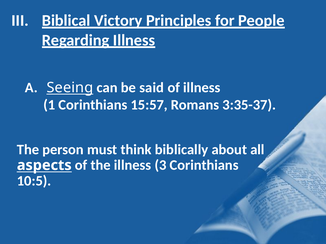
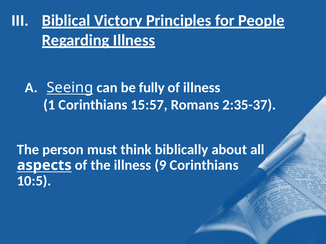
said: said -> fully (152, 88)
3:35-37: 3:35-37 -> 2:35-37 (249, 105)
3: 3 -> 9 (160, 166)
